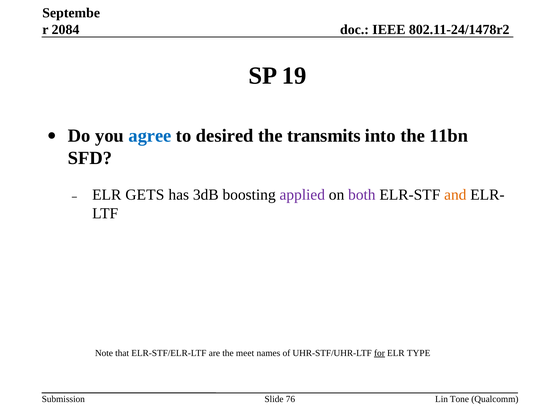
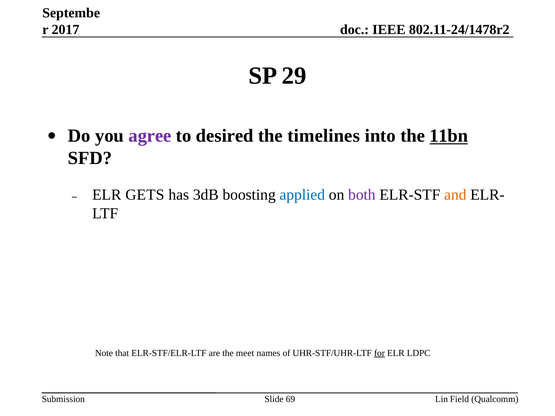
2084: 2084 -> 2017 (66, 30)
19: 19 -> 29 (294, 76)
agree colour: blue -> purple (150, 136)
transmits: transmits -> timelines (324, 136)
11bn underline: none -> present (449, 136)
applied colour: purple -> blue (302, 195)
TYPE: TYPE -> LDPC (419, 353)
76: 76 -> 69 (290, 399)
Tone: Tone -> Field (459, 399)
